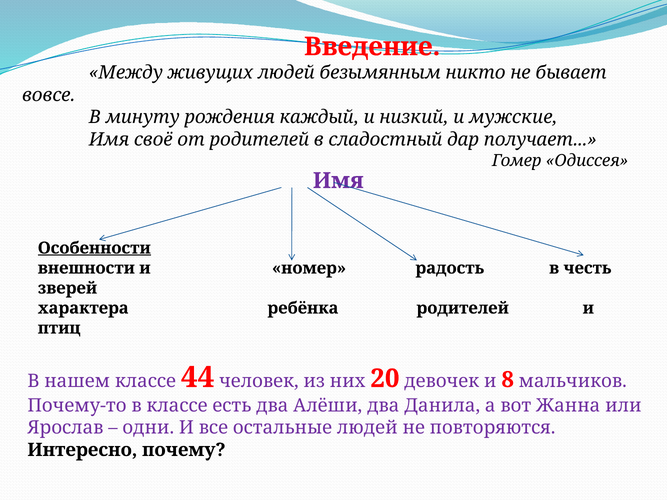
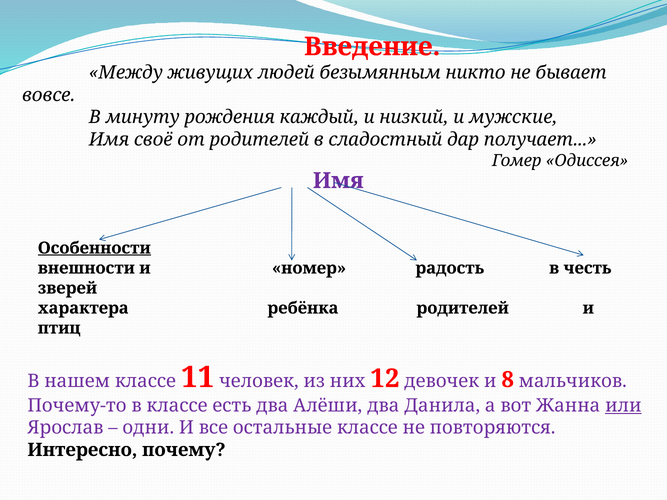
44: 44 -> 11 (198, 377)
20: 20 -> 12 (385, 379)
или underline: none -> present (623, 406)
остальные людей: людей -> классе (367, 428)
